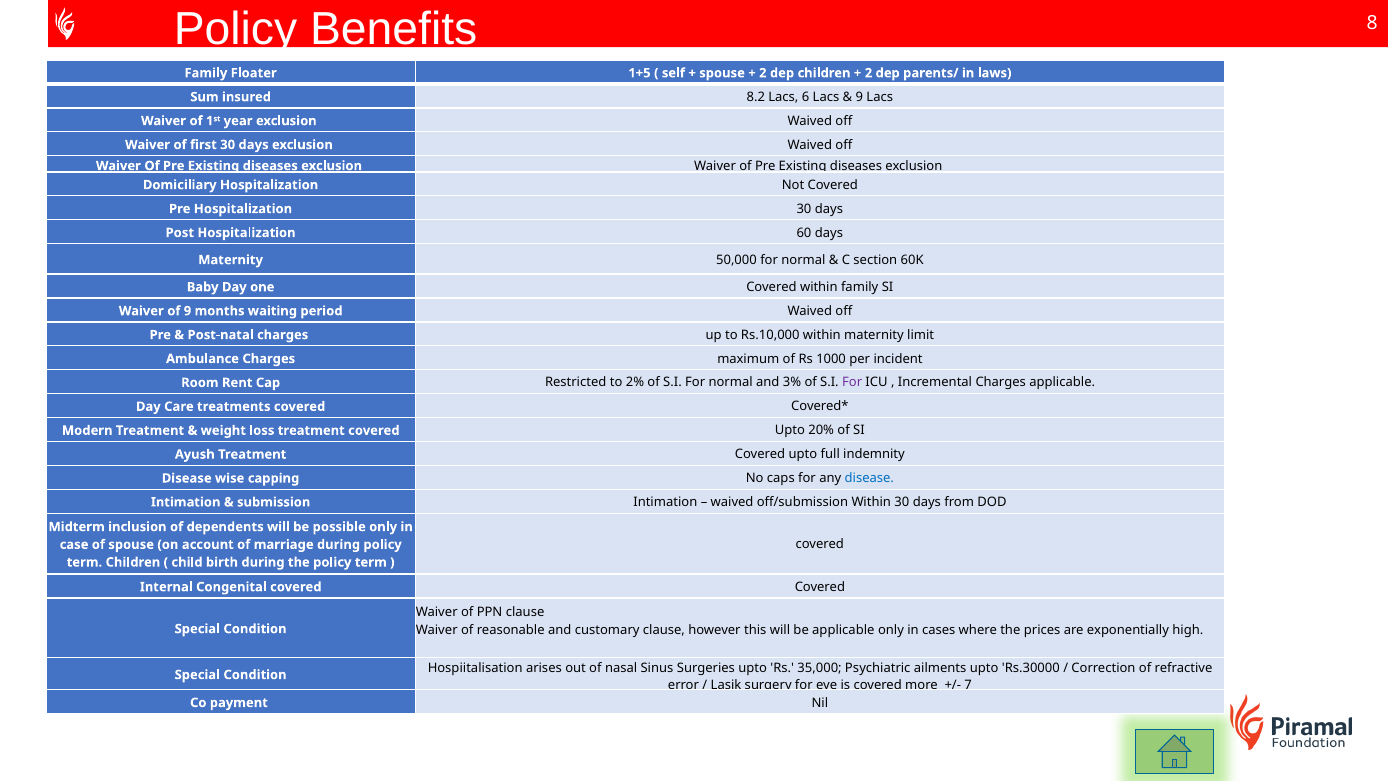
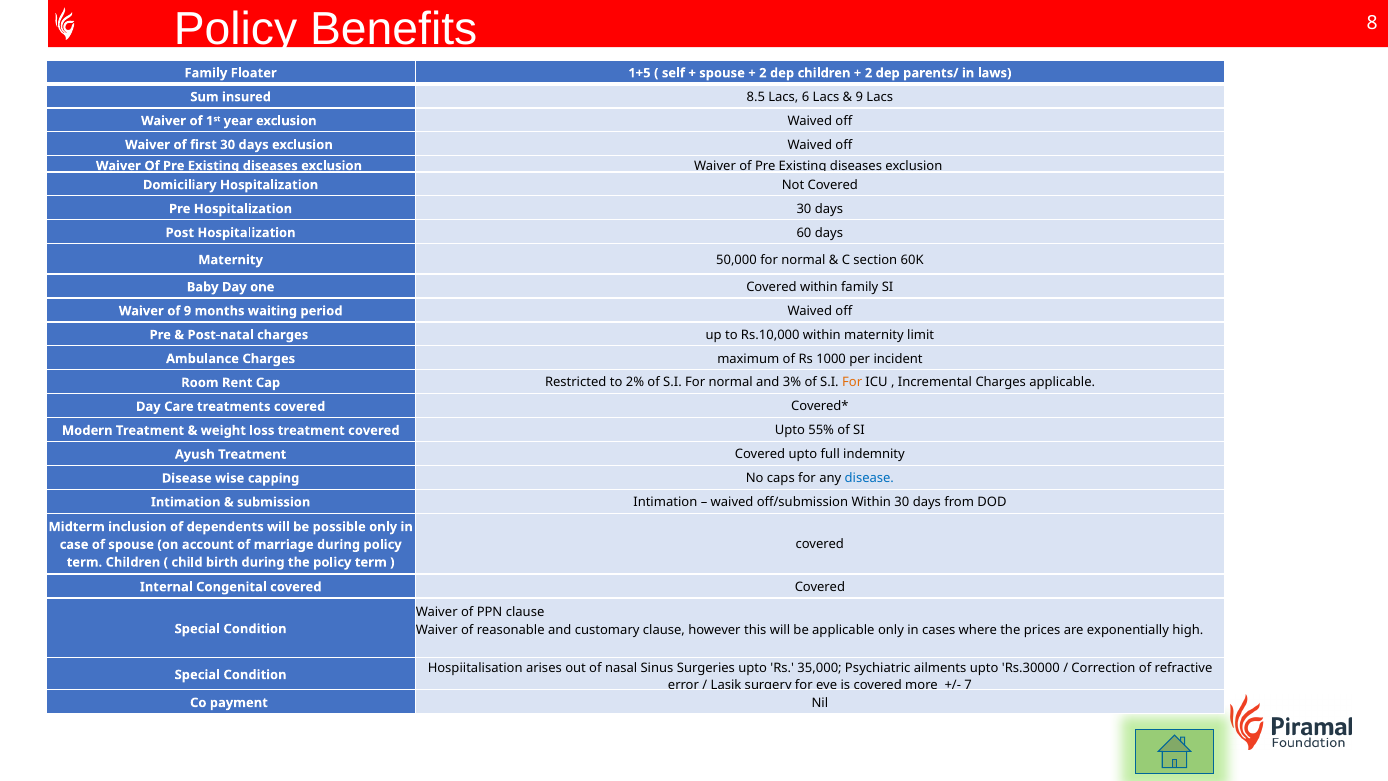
8.2: 8.2 -> 8.5 (756, 97)
For colour: purple -> orange (852, 383)
20%: 20% -> 55% (821, 430)
